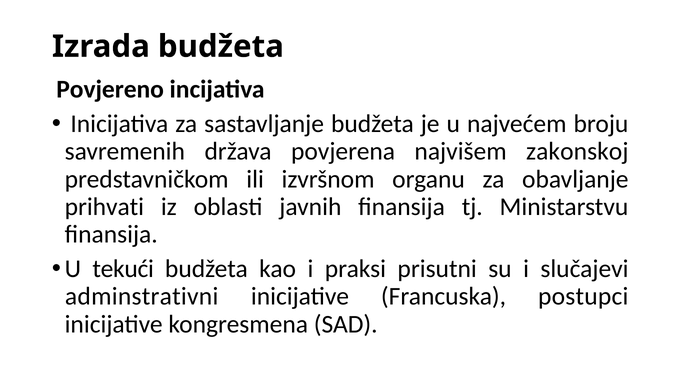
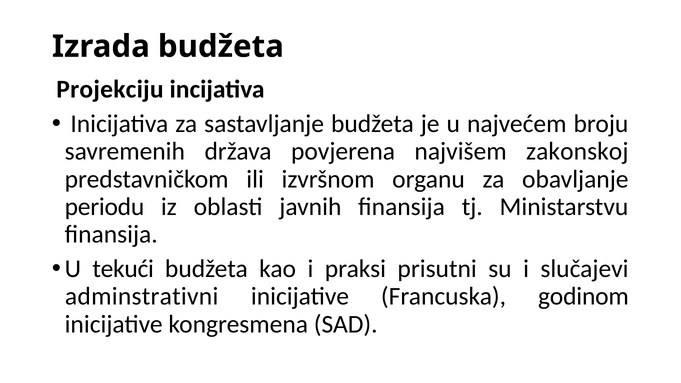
Povjereno: Povjereno -> Projekciju (110, 89)
prihvati: prihvati -> periodu (104, 207)
postupci: postupci -> godinom (583, 297)
